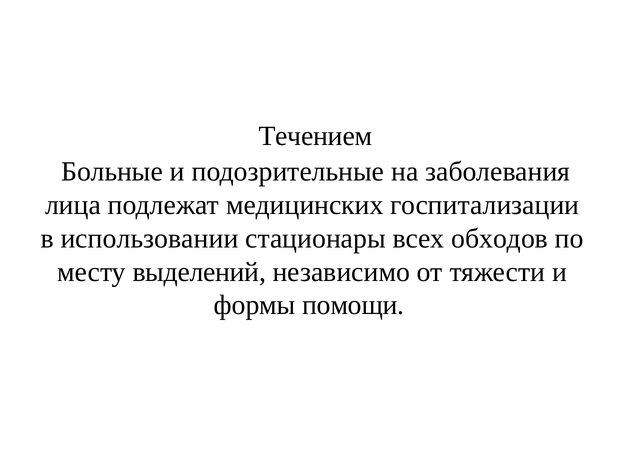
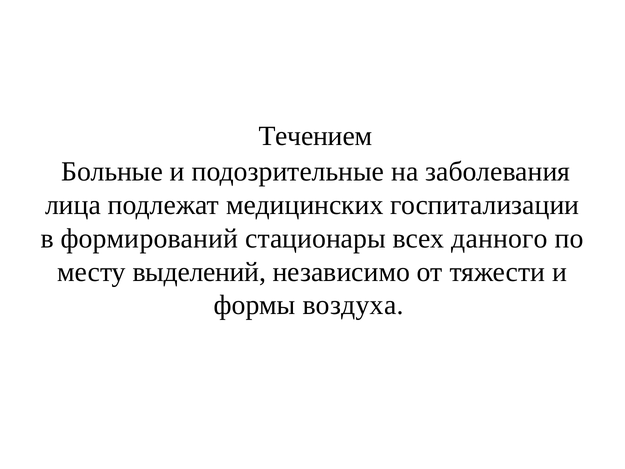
использовании: использовании -> формирований (149, 238)
обходов: обходов -> данного (500, 238)
помощи: помощи -> воздуха (353, 305)
